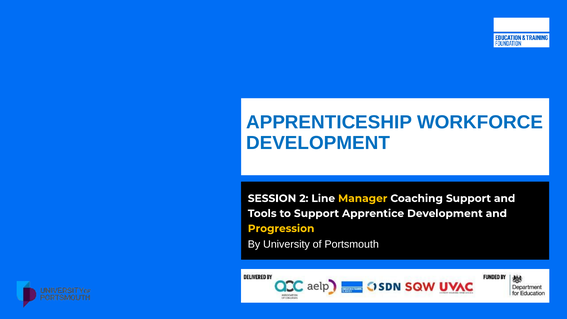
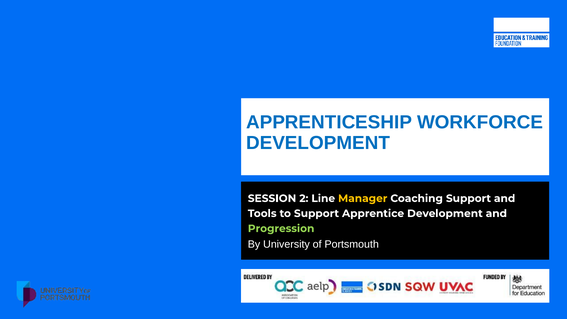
Progression colour: yellow -> light green (281, 228)
